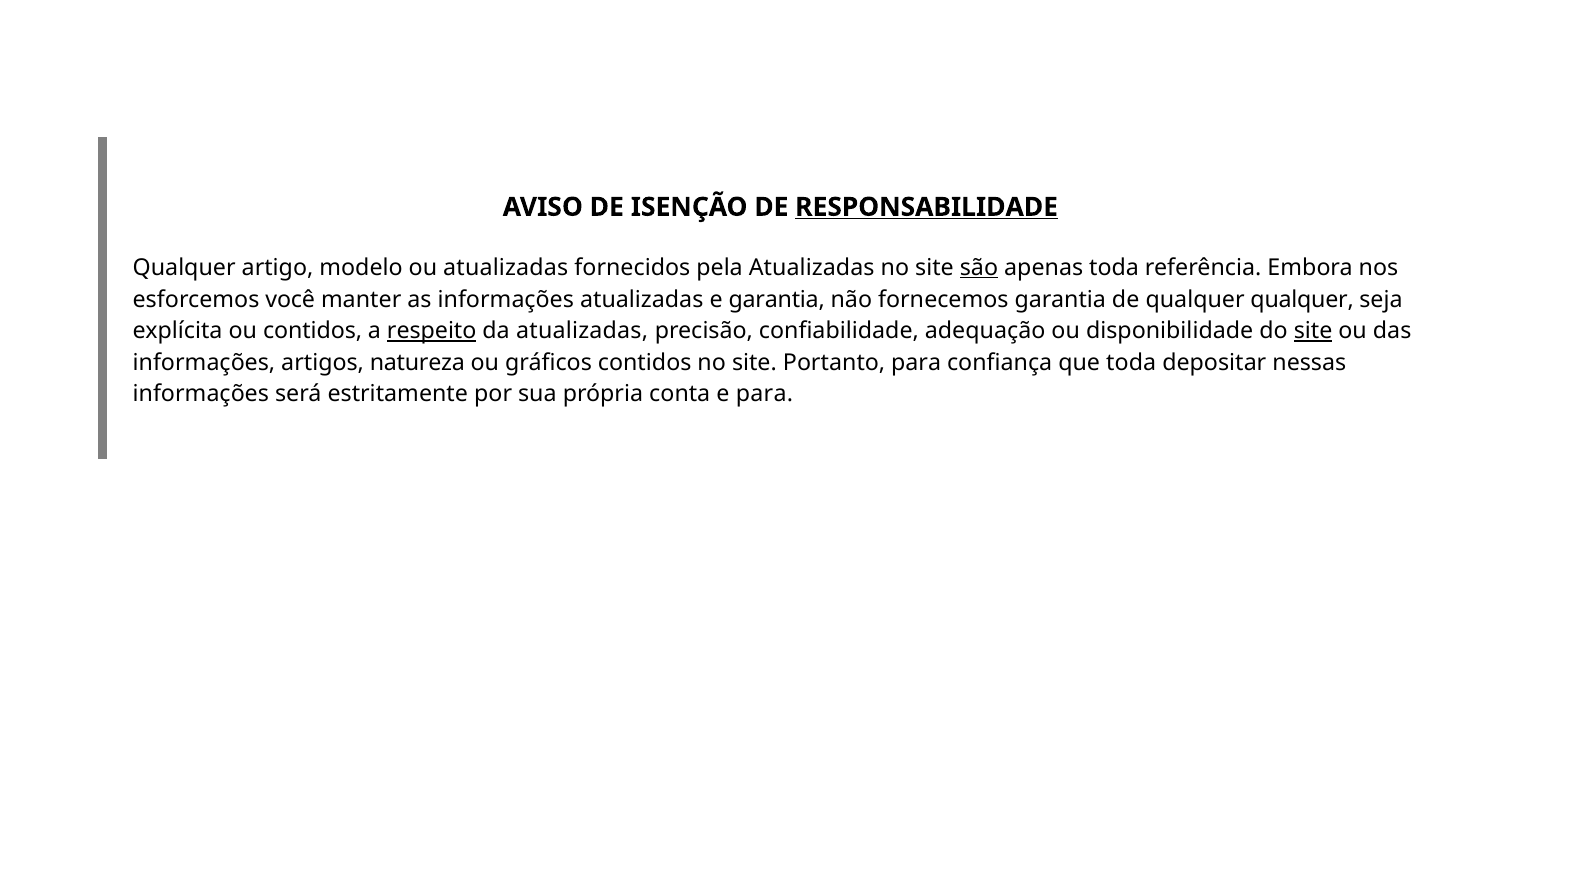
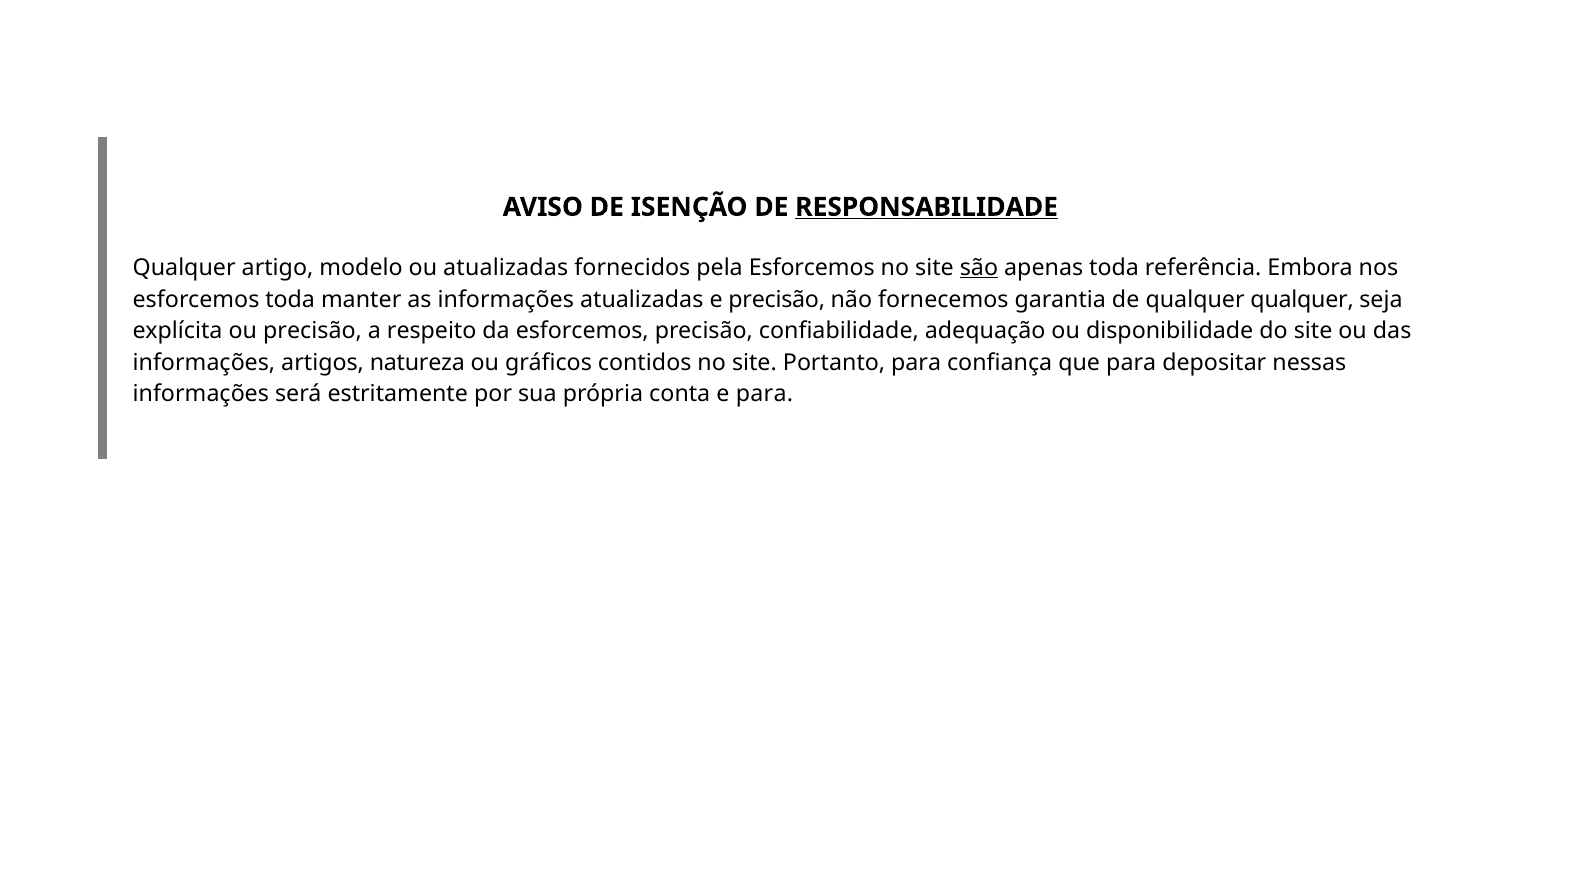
pela Atualizadas: Atualizadas -> Esforcemos (812, 268)
esforcemos você: você -> toda (290, 300)
e garantia: garantia -> precisão (777, 300)
ou contidos: contidos -> precisão (313, 331)
respeito underline: present -> none (432, 331)
da atualizadas: atualizadas -> esforcemos (582, 331)
site underline: present -> none (1313, 331)
que toda: toda -> para (1131, 363)
